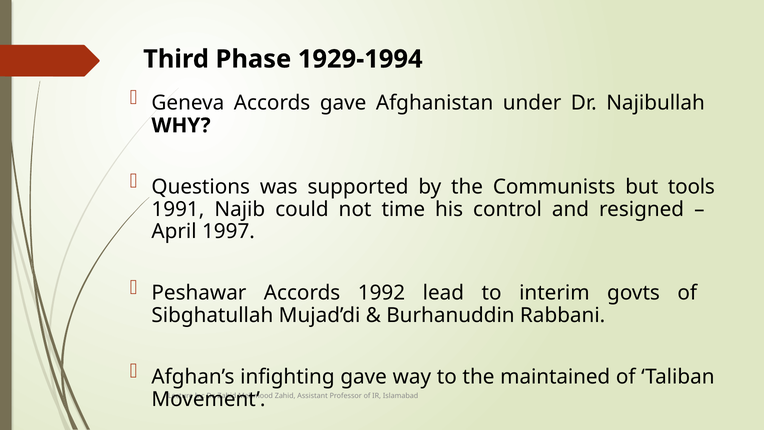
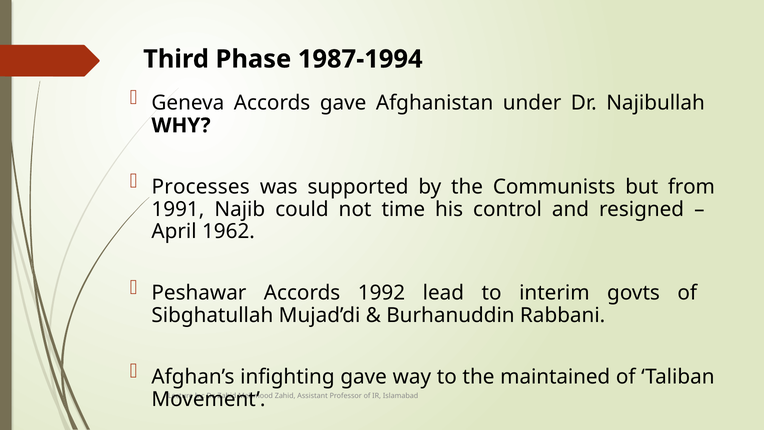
1929-1994: 1929-1994 -> 1987-1994 (360, 59)
Questions: Questions -> Processes (201, 187)
tools: tools -> from (691, 187)
1997: 1997 -> 1962 (228, 232)
